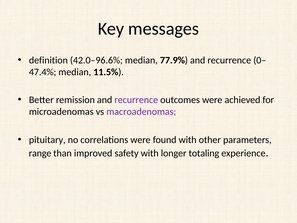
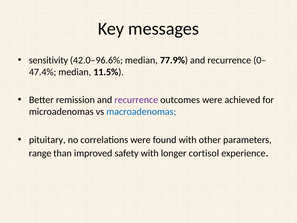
definition: definition -> sensitivity (48, 60)
macroadenomas colour: purple -> blue (141, 112)
totaling: totaling -> cortisol (204, 153)
